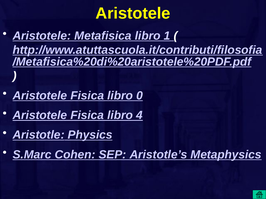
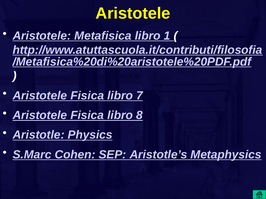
0: 0 -> 7 (140, 96)
4: 4 -> 8 (139, 116)
